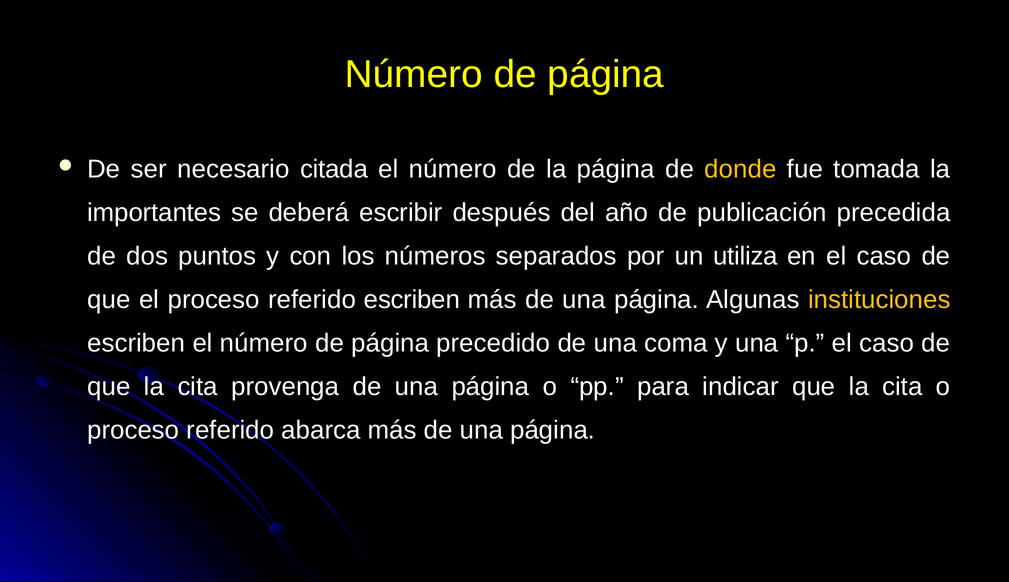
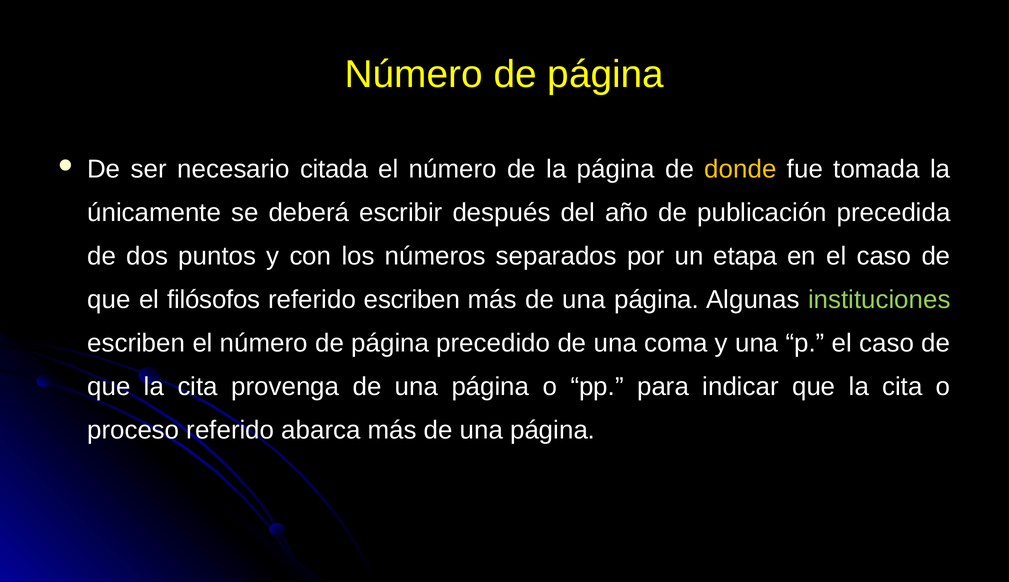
importantes: importantes -> únicamente (154, 213)
utiliza: utiliza -> etapa (745, 257)
el proceso: proceso -> filósofos (214, 300)
instituciones colour: yellow -> light green (879, 300)
